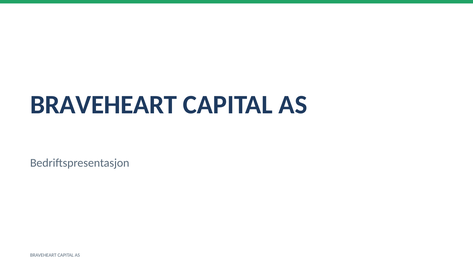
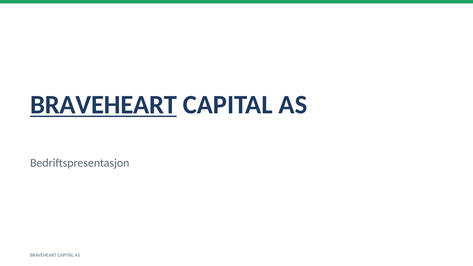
BRAVEHEART underline: none -> present (104, 105)
